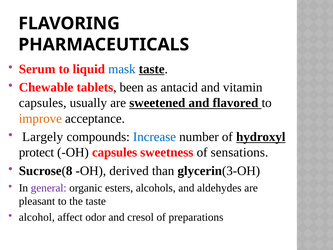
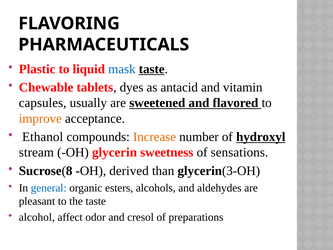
Serum: Serum -> Plastic (37, 69)
been: been -> dyes (132, 87)
Largely: Largely -> Ethanol (43, 137)
Increase colour: blue -> orange (154, 137)
protect: protect -> stream (36, 152)
OH capsules: capsules -> glycerin (115, 152)
general colour: purple -> blue (49, 188)
